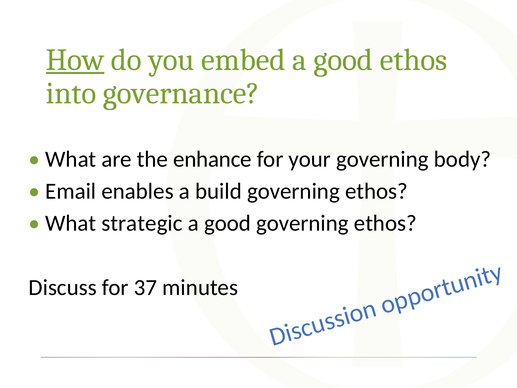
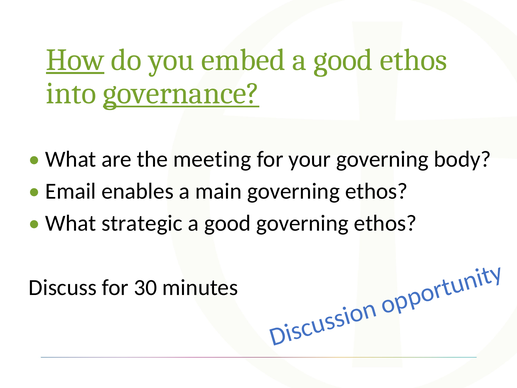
governance underline: none -> present (181, 93)
enhance: enhance -> meeting (212, 159)
build: build -> main (219, 191)
37: 37 -> 30 (145, 287)
